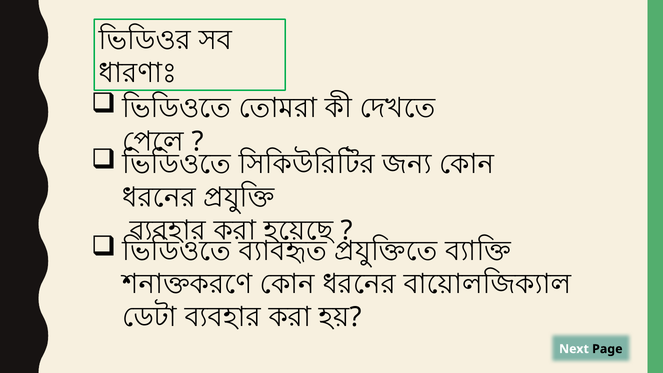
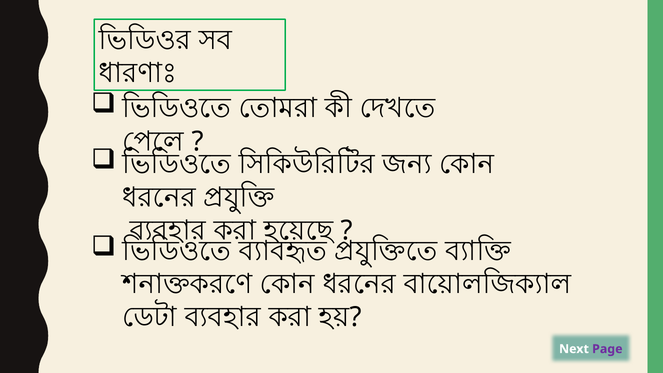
Page colour: black -> purple (607, 349)
